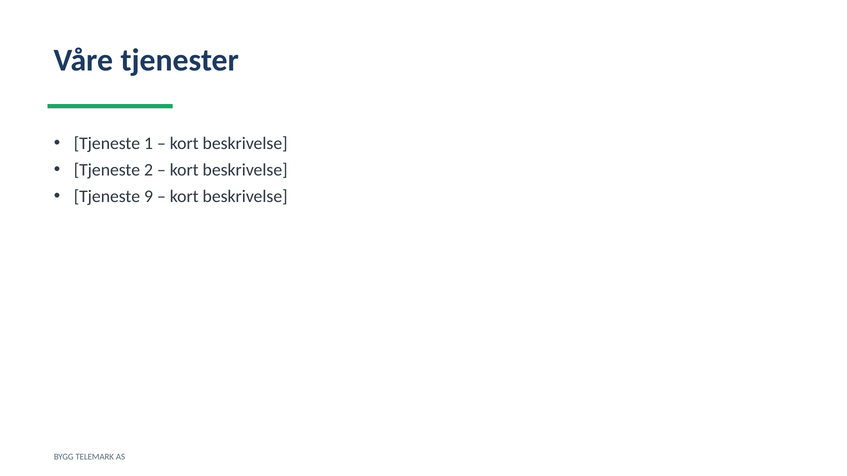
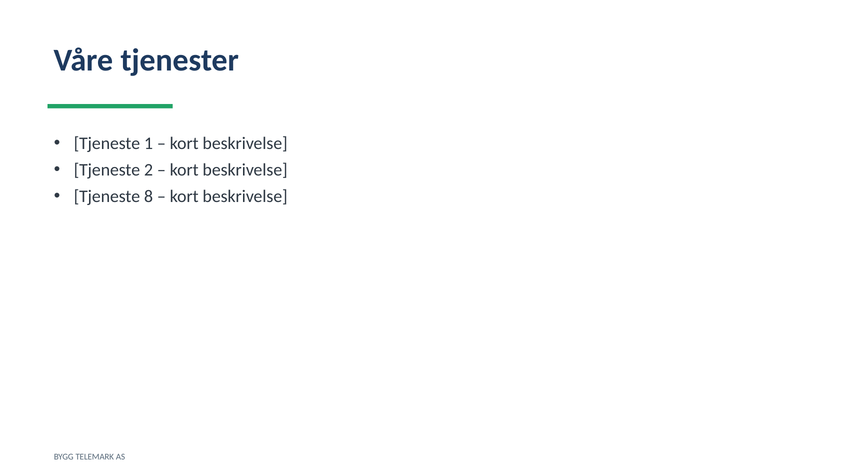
9: 9 -> 8 (148, 196)
